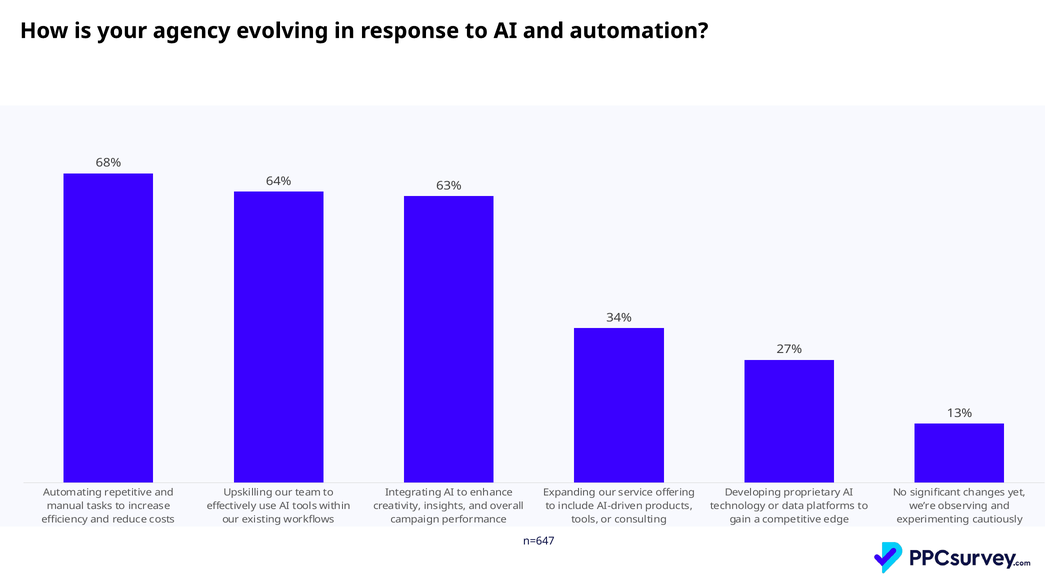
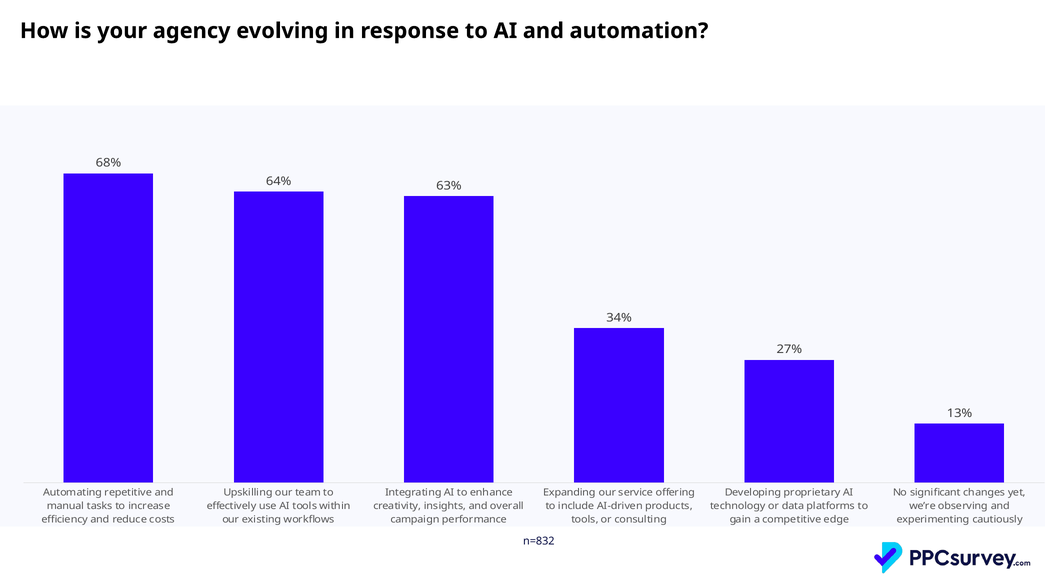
n=647: n=647 -> n=832 (539, 541)
